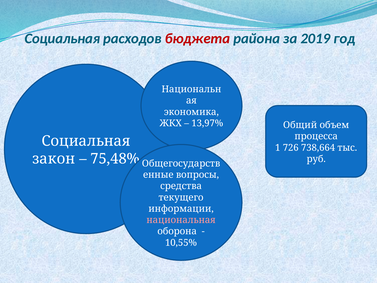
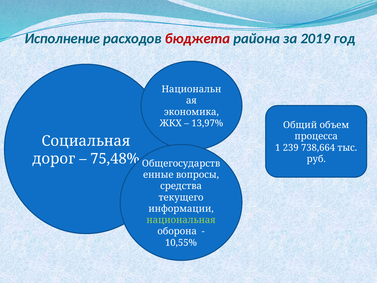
Социальная: Социальная -> Исполнение (62, 39)
726: 726 -> 239 (291, 148)
закон: закон -> дорог (54, 159)
национальная colour: pink -> light green (181, 220)
